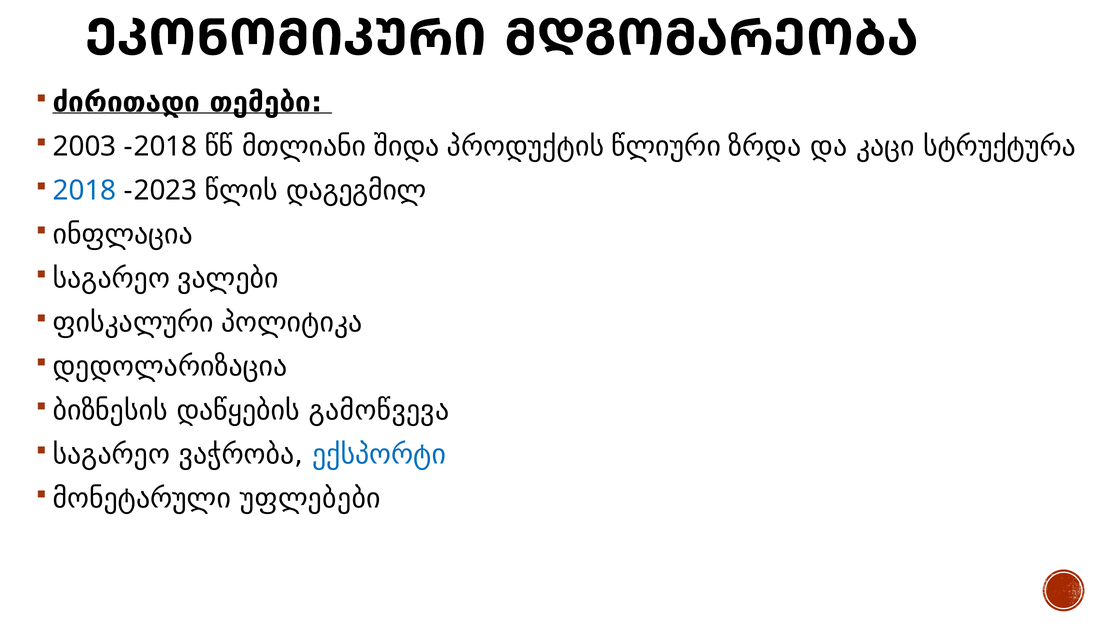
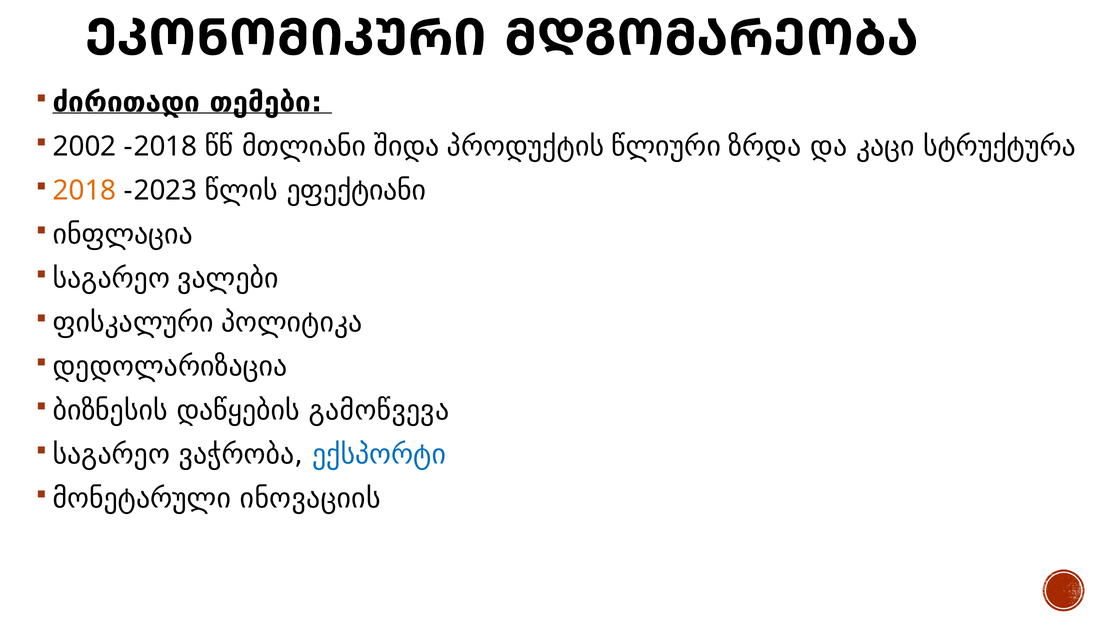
2003: 2003 -> 2002 (85, 147)
2018 colour: blue -> orange (85, 191)
დაგეგმილ: დაგეგმილ -> ეფექტიანი (356, 191)
უფლებები: უფლებები -> ინოვაციის (310, 499)
